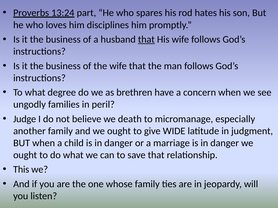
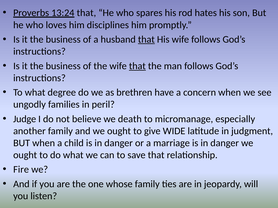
13:24 part: part -> that (86, 13)
that underline: none -> present (137, 66)
This: This -> Fire (21, 170)
